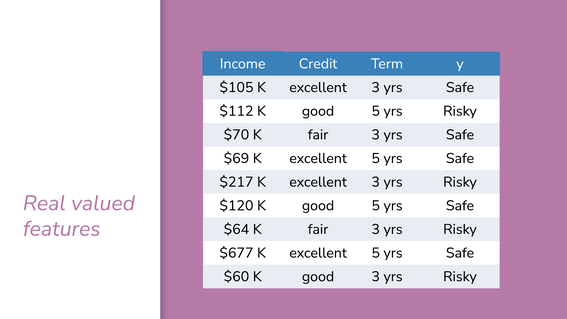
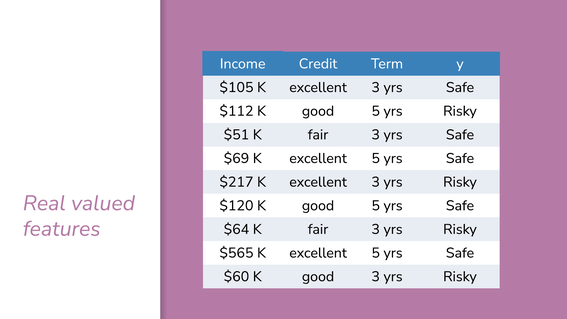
$70: $70 -> $51 (236, 135)
$677: $677 -> $565 (236, 253)
